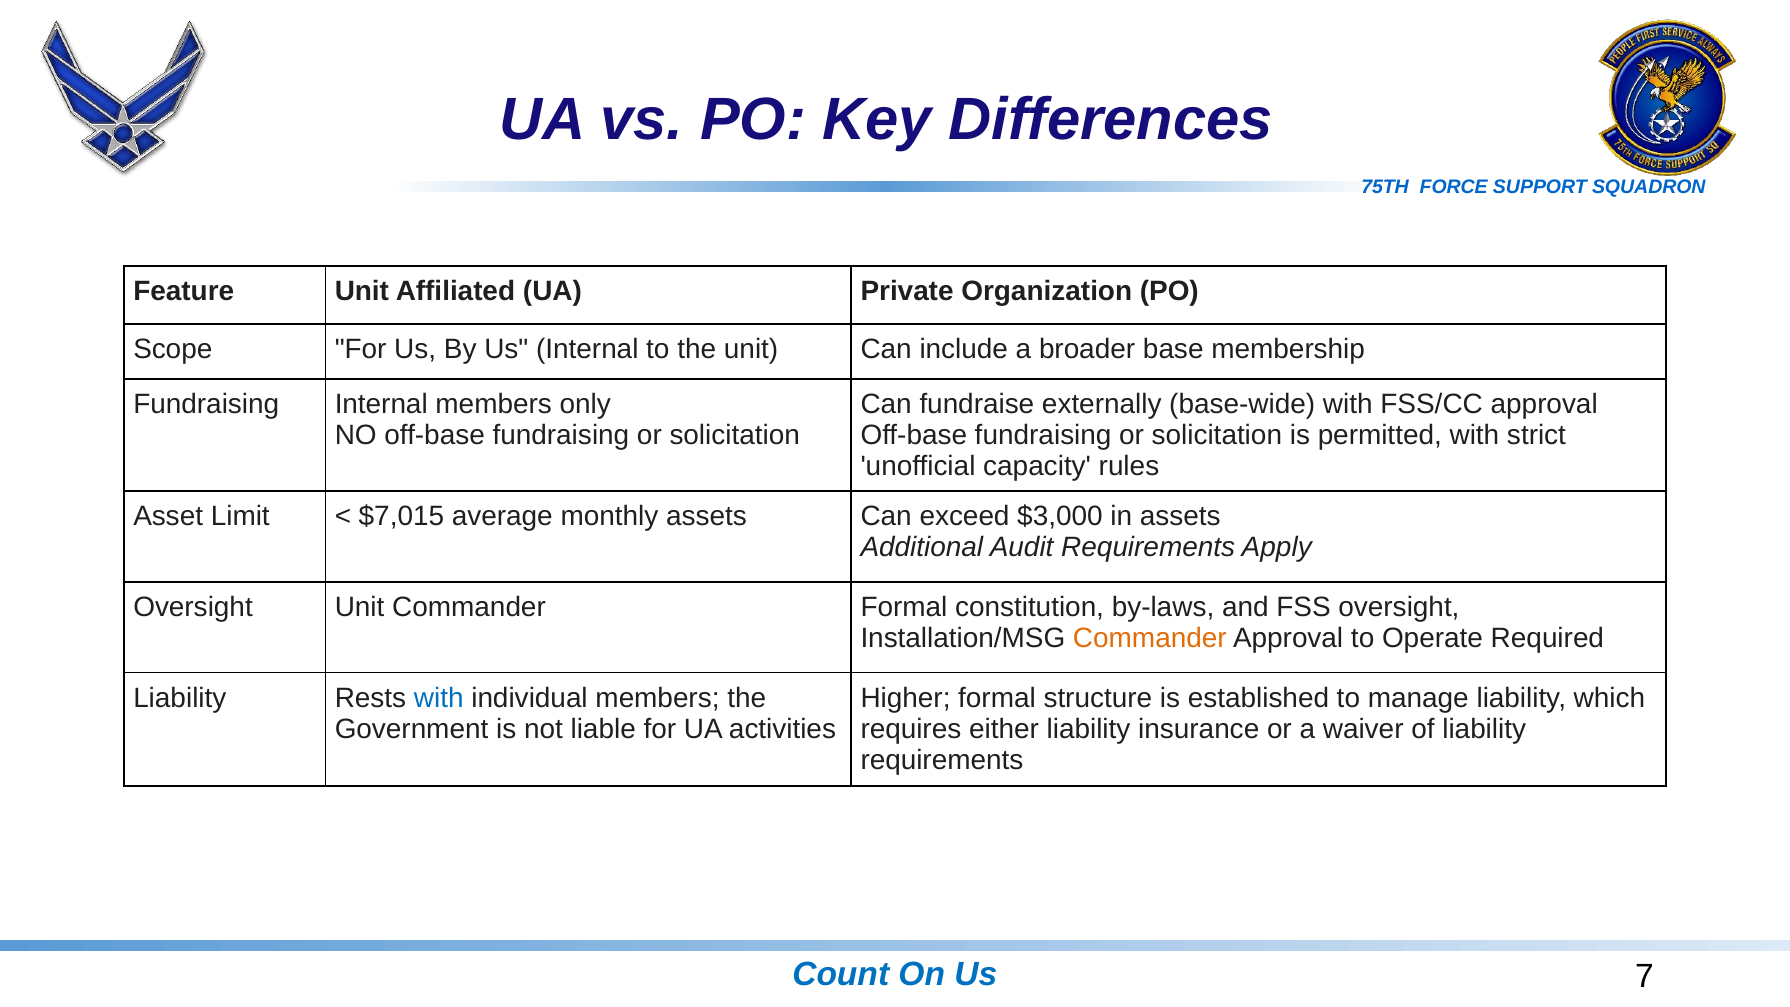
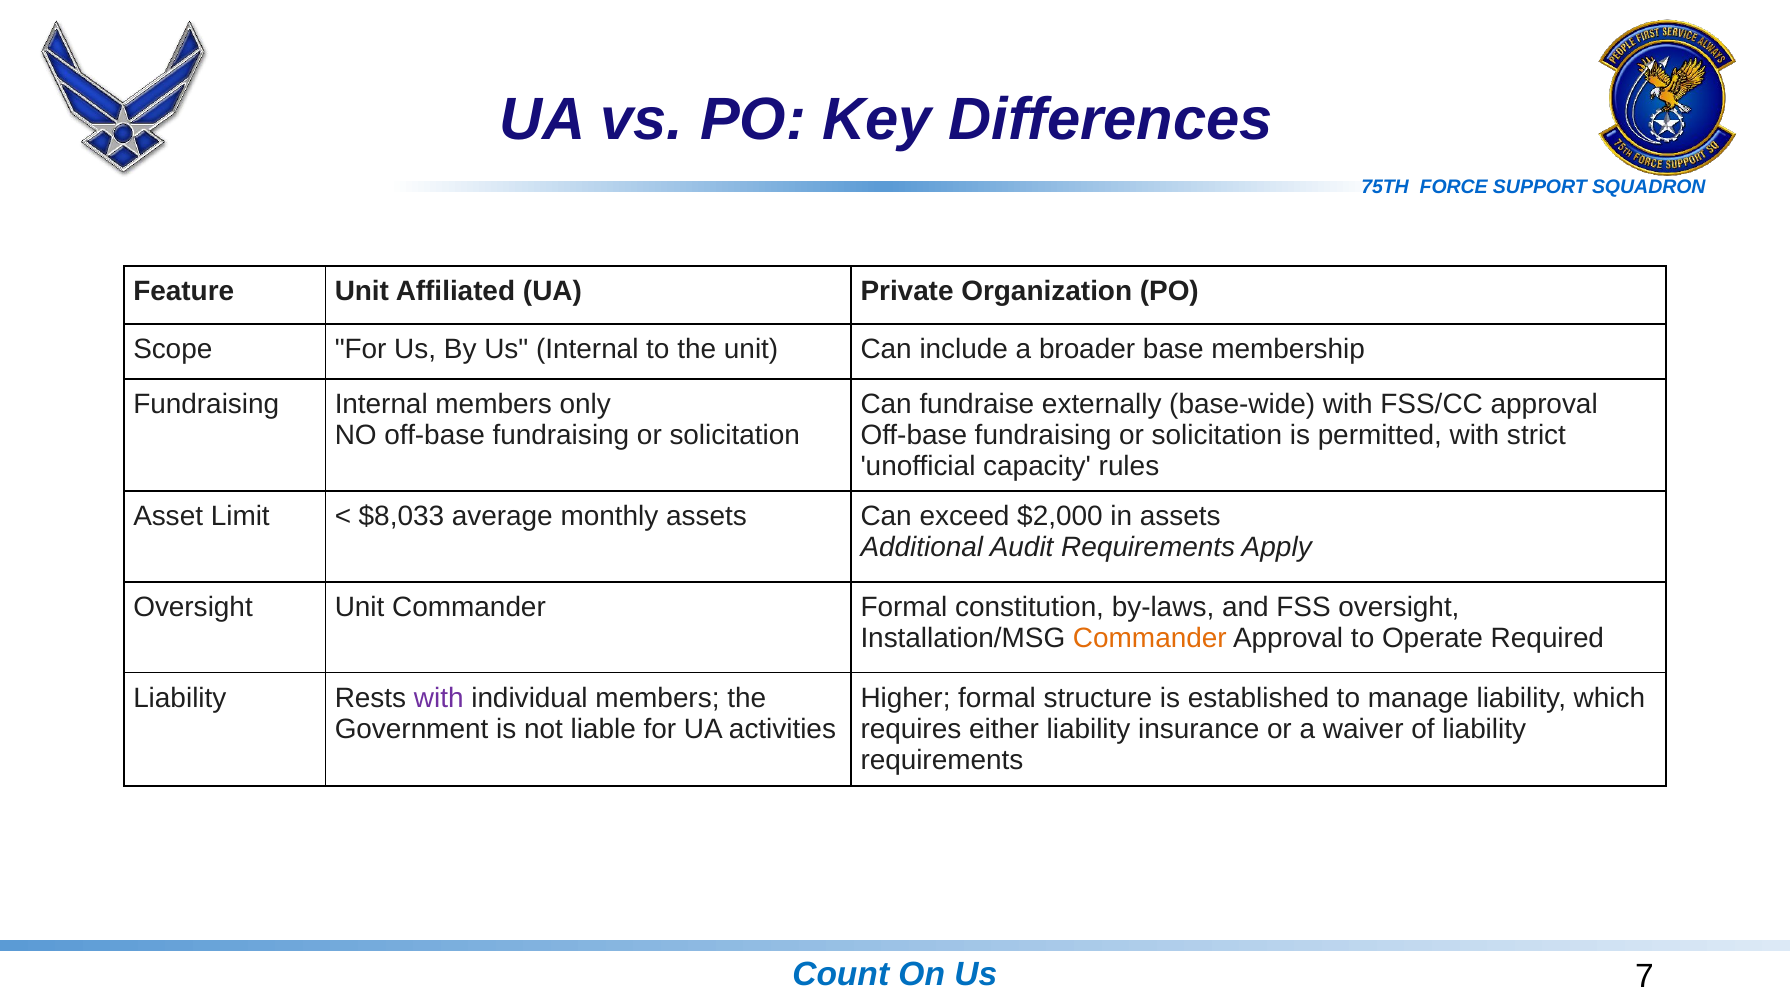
$7,015: $7,015 -> $8,033 (401, 516)
$3,000: $3,000 -> $2,000 (1060, 516)
with colour: blue -> purple (439, 698)
